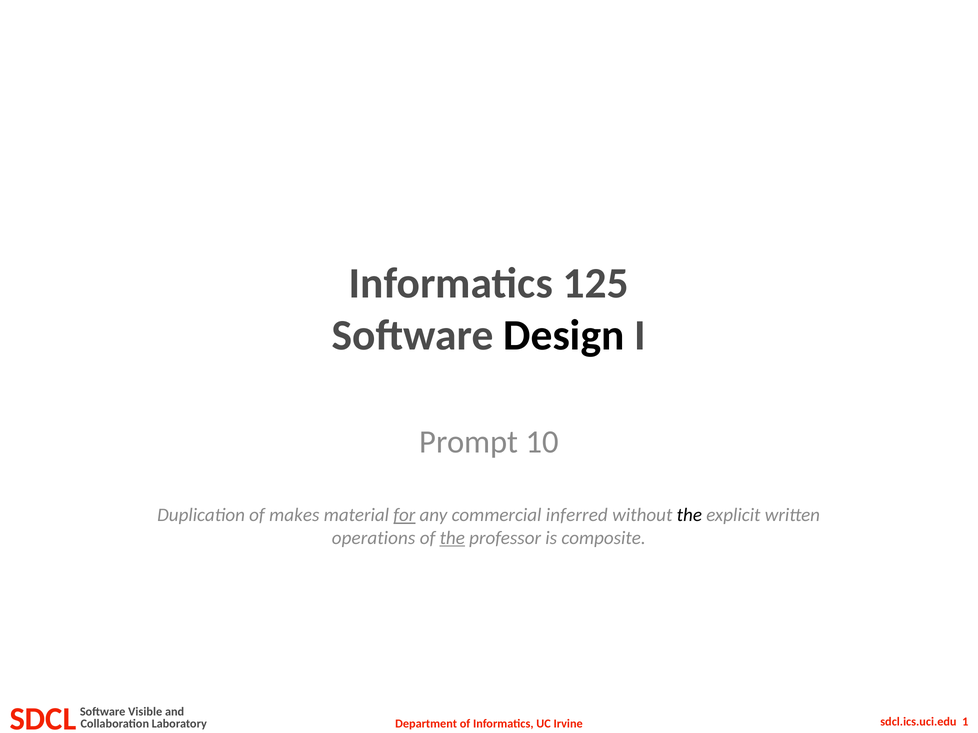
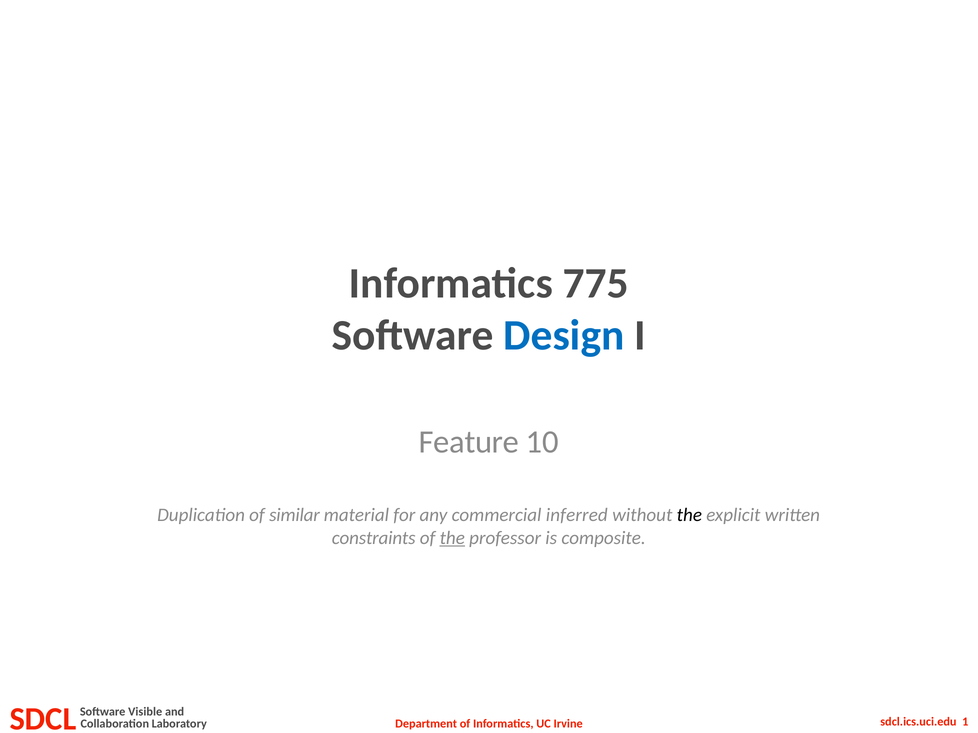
125: 125 -> 775 (596, 283)
Design colour: black -> blue (564, 336)
Prompt: Prompt -> Feature (469, 442)
makes: makes -> similar (294, 515)
for underline: present -> none (404, 515)
operations: operations -> constraints (374, 538)
